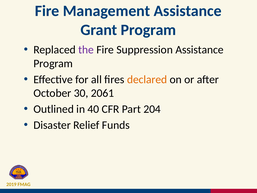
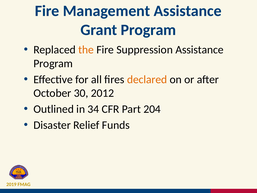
the colour: purple -> orange (86, 50)
2061: 2061 -> 2012 (102, 93)
40: 40 -> 34 (93, 109)
